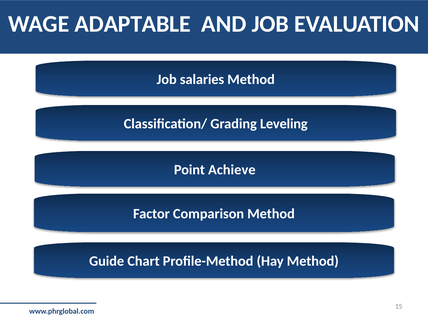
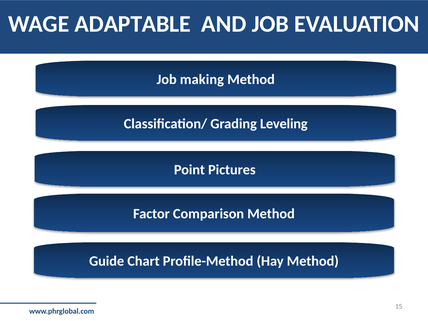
salaries: salaries -> making (202, 79)
Achieve: Achieve -> Pictures (232, 170)
